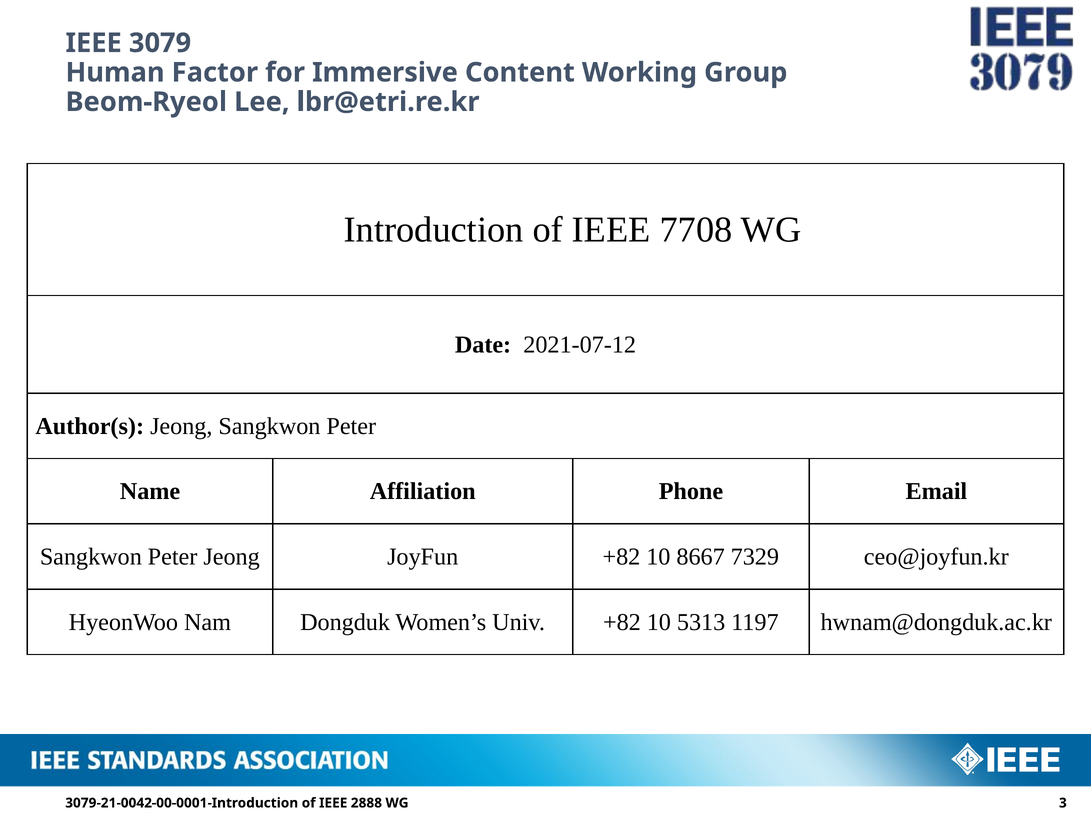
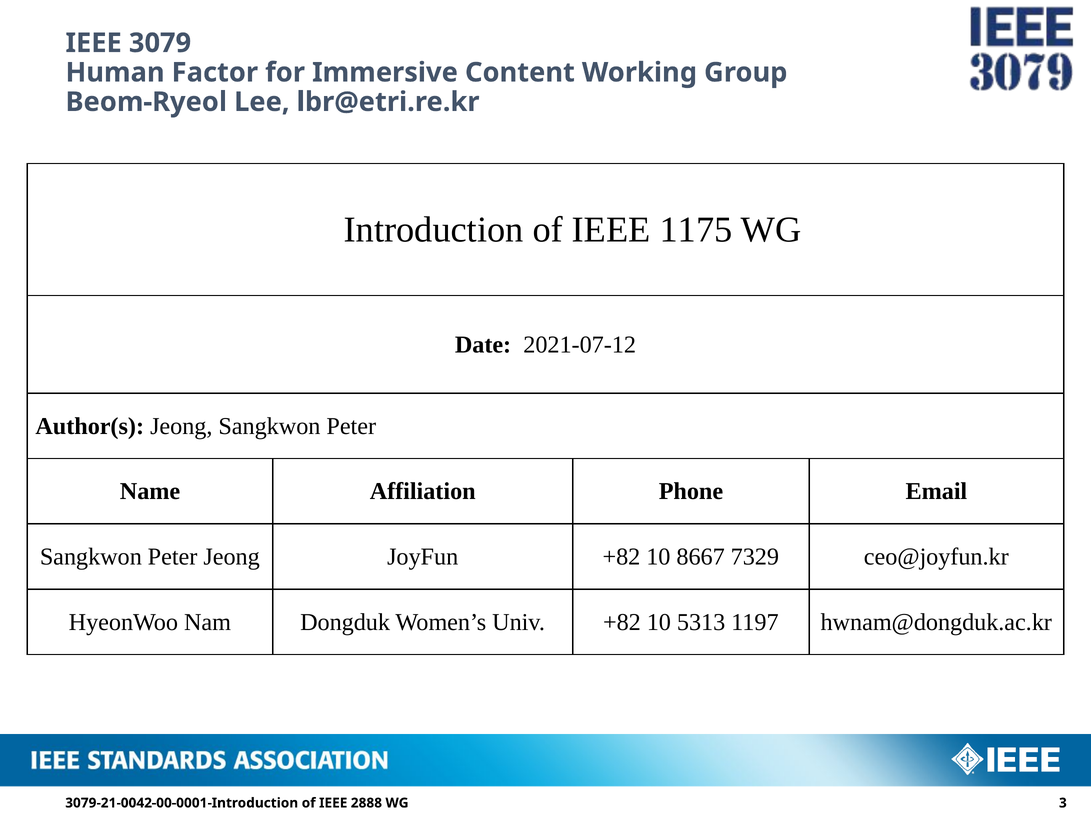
7708: 7708 -> 1175 (696, 230)
